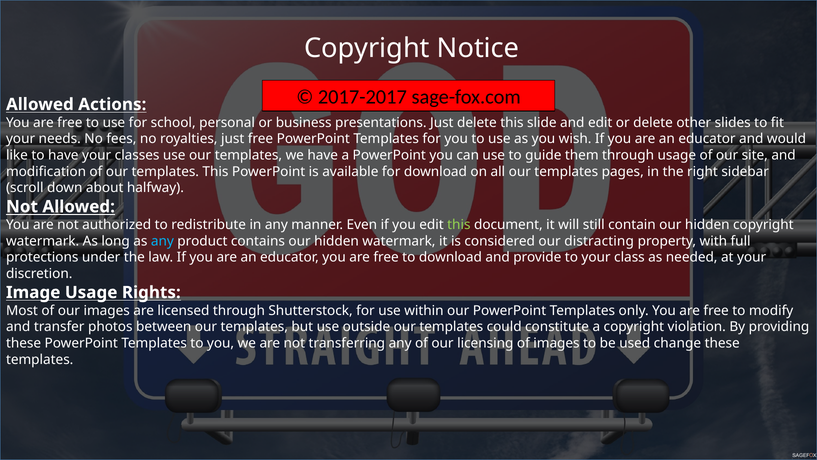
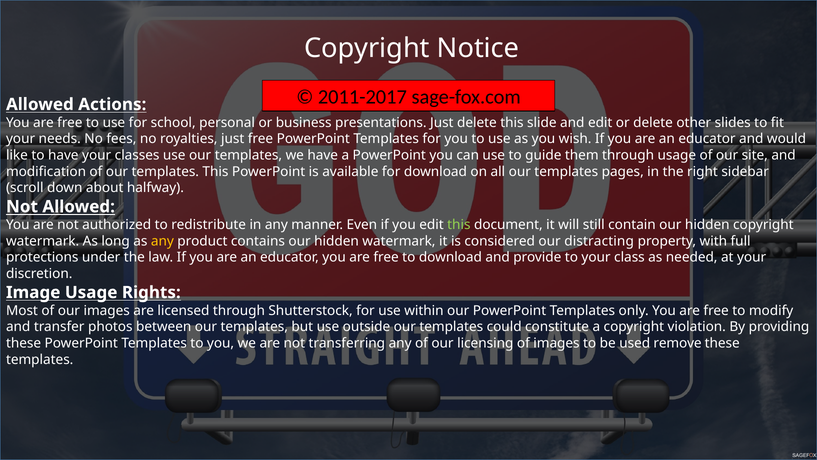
2017-2017: 2017-2017 -> 2011-2017 (362, 97)
any colour: light blue -> yellow (162, 241)
change: change -> remove (678, 343)
